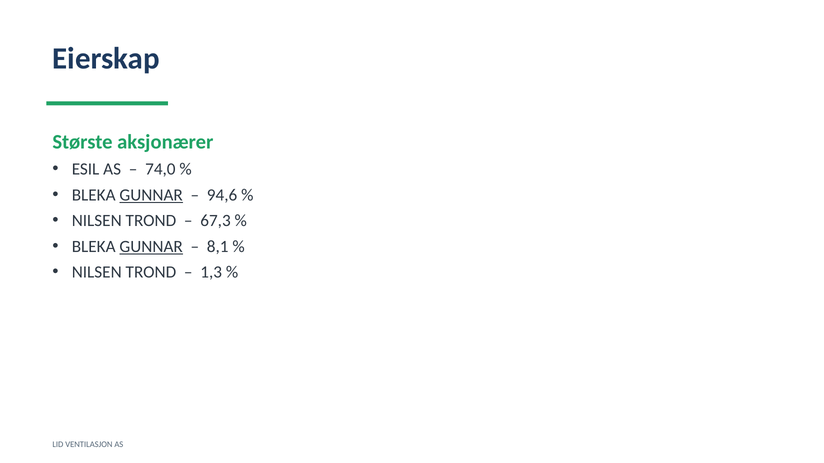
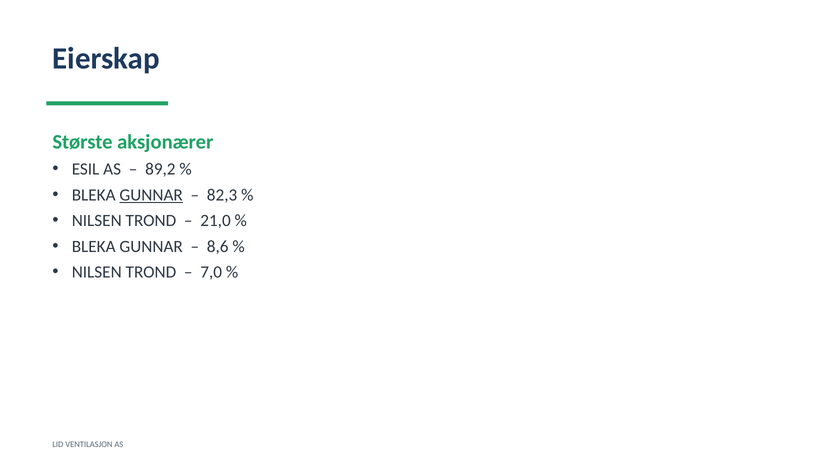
74,0: 74,0 -> 89,2 (160, 169)
94,6: 94,6 -> 82,3 (222, 195)
67,3: 67,3 -> 21,0 (216, 221)
GUNNAR underline: present -> none (151, 247)
8,1: 8,1 -> 8,6 (218, 247)
1,3: 1,3 -> 7,0 (211, 273)
